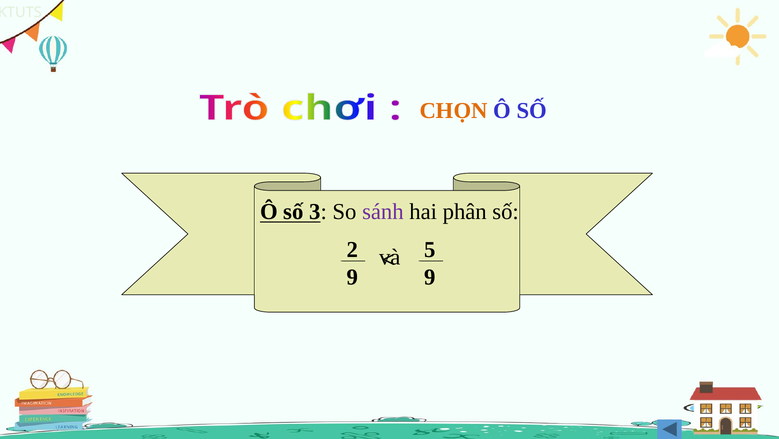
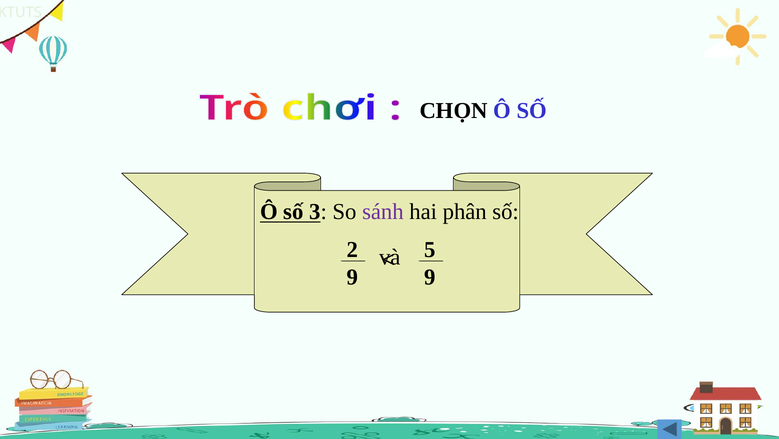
CHỌN colour: orange -> black (454, 111)
